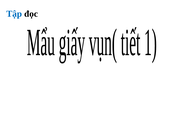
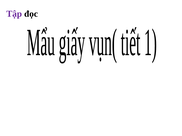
Tập colour: blue -> purple (14, 14)
